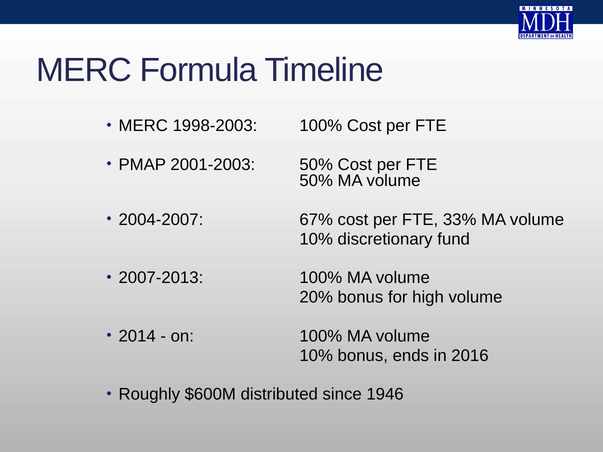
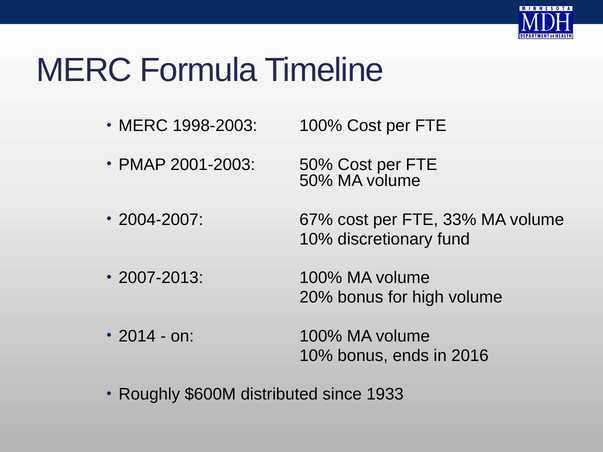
1946: 1946 -> 1933 (385, 395)
